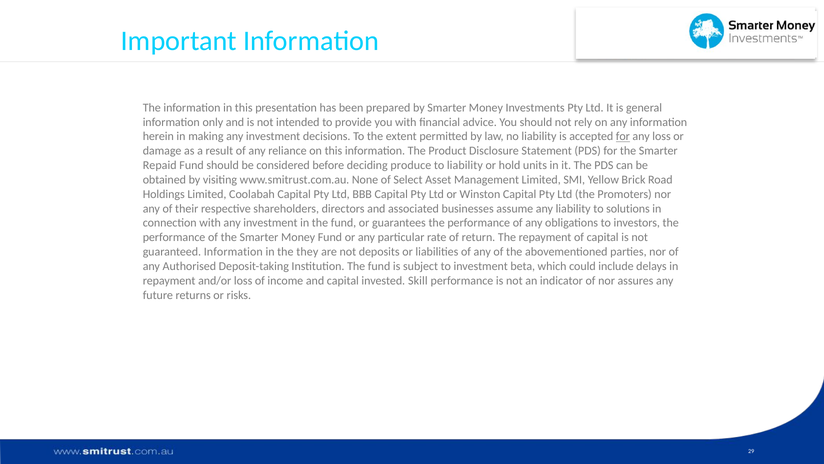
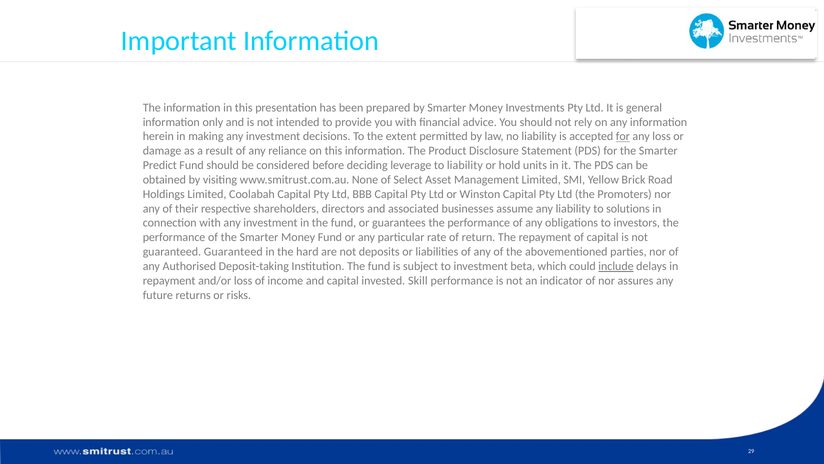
Repaid: Repaid -> Predict (160, 165)
produce: produce -> leverage (411, 165)
guaranteed Information: Information -> Guaranteed (233, 252)
they: they -> hard (307, 252)
include underline: none -> present (616, 266)
